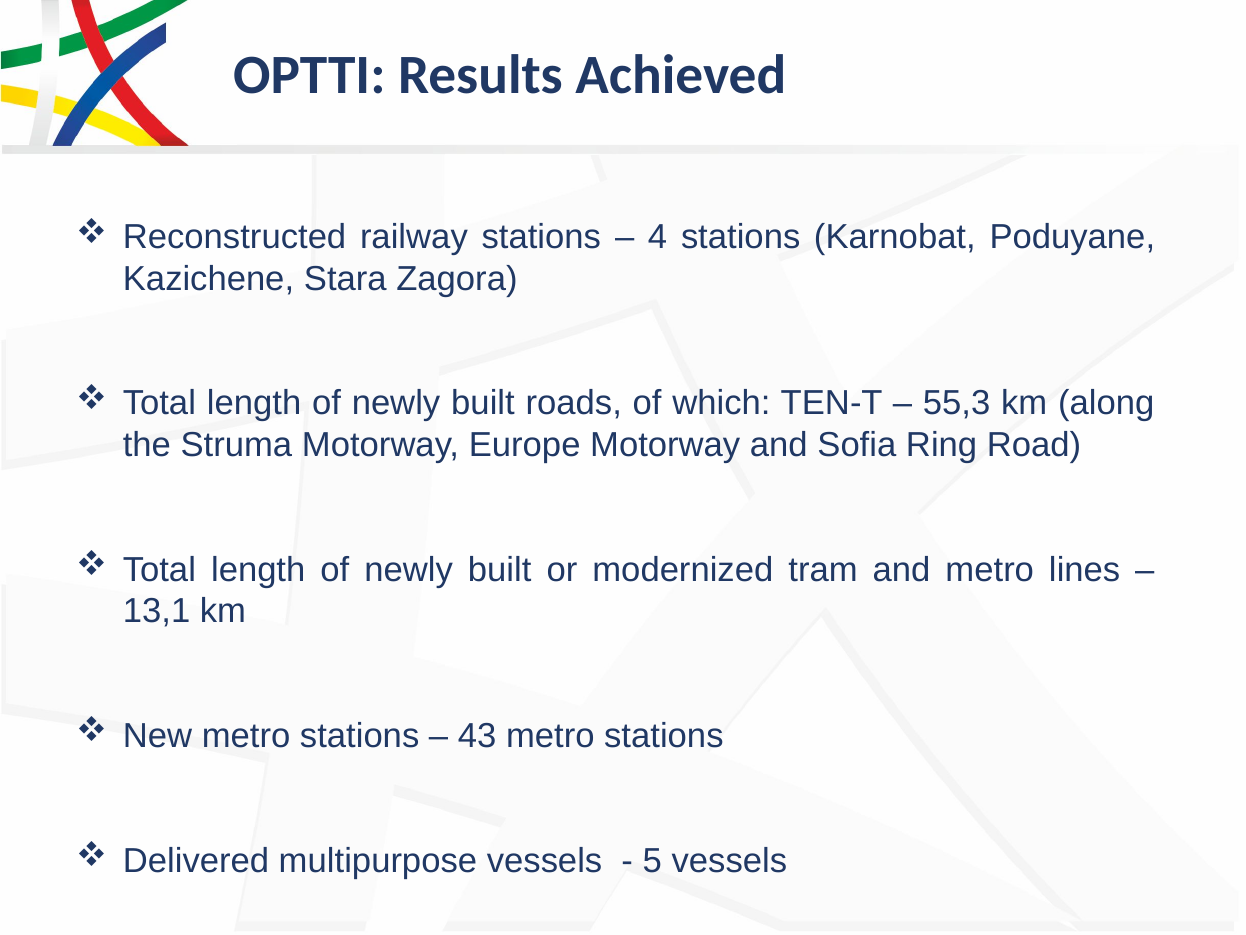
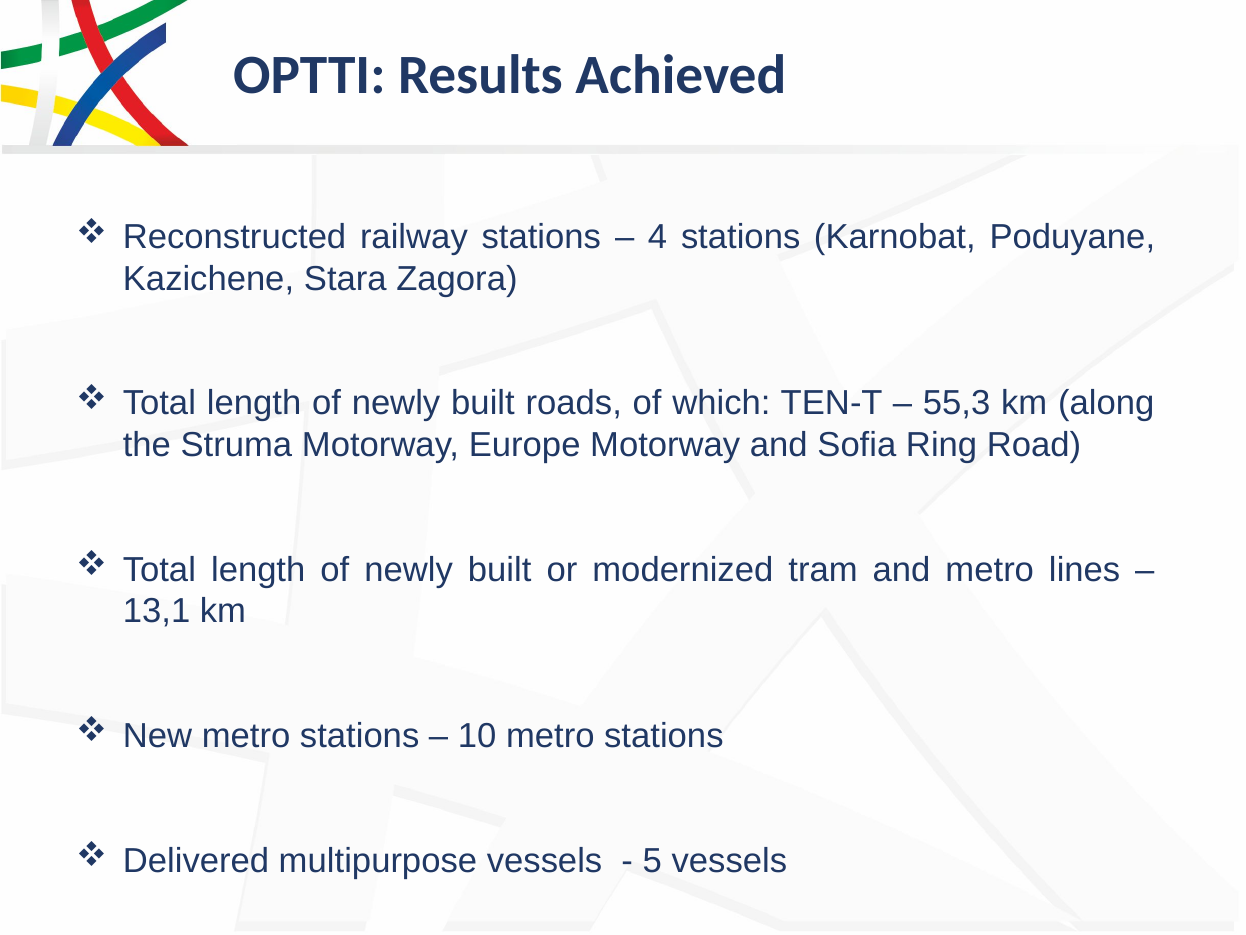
43: 43 -> 10 (477, 736)
